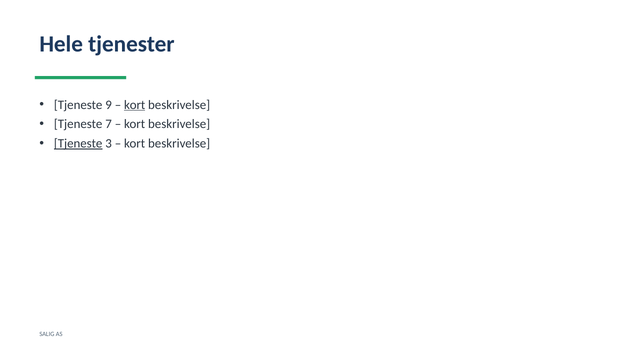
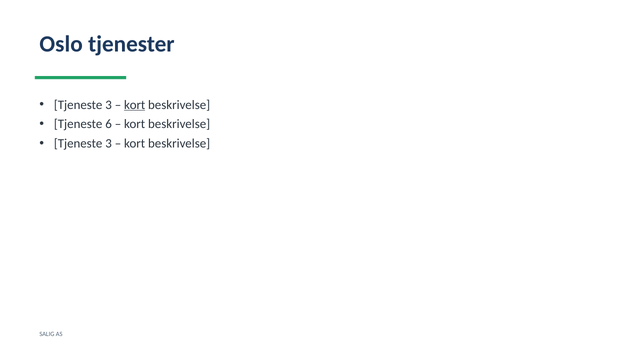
Hele: Hele -> Oslo (61, 44)
9: 9 -> 3 (109, 105)
7: 7 -> 6 (109, 124)
Tjeneste underline: present -> none (78, 144)
